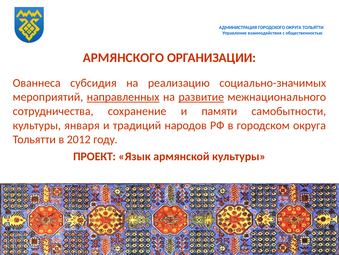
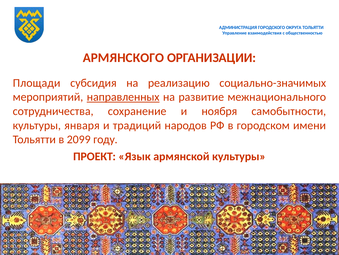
Ованнеса: Ованнеса -> Площади (37, 83)
развитие underline: present -> none (201, 97)
памяти: памяти -> ноября (219, 111)
городском округа: округа -> имени (310, 125)
2012: 2012 -> 2099 (79, 139)
